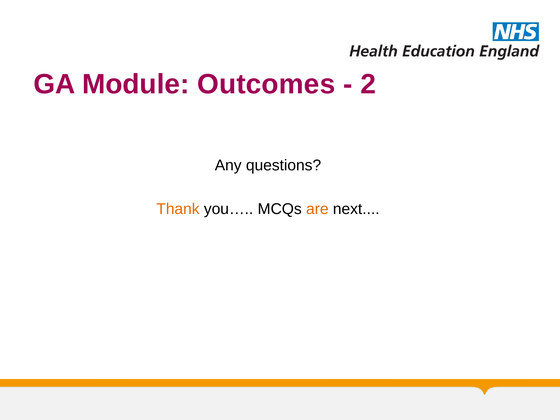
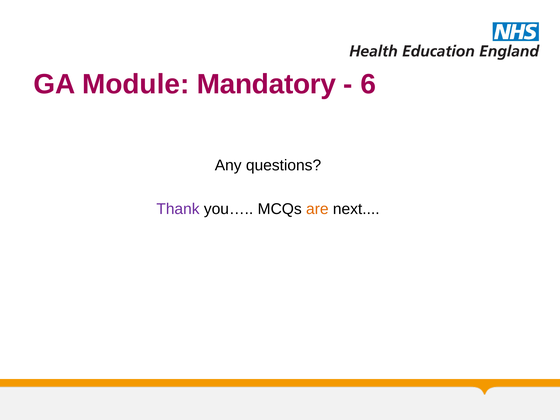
Outcomes: Outcomes -> Mandatory (266, 84)
2: 2 -> 6 (368, 84)
Thank colour: orange -> purple (178, 209)
